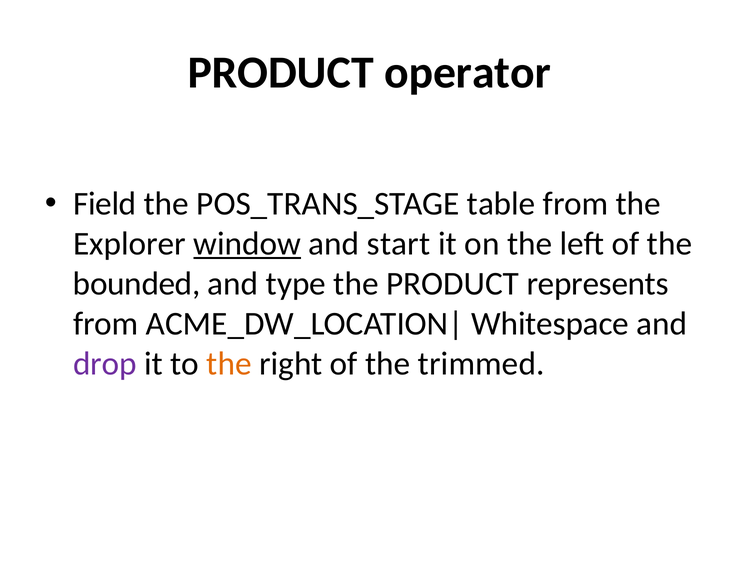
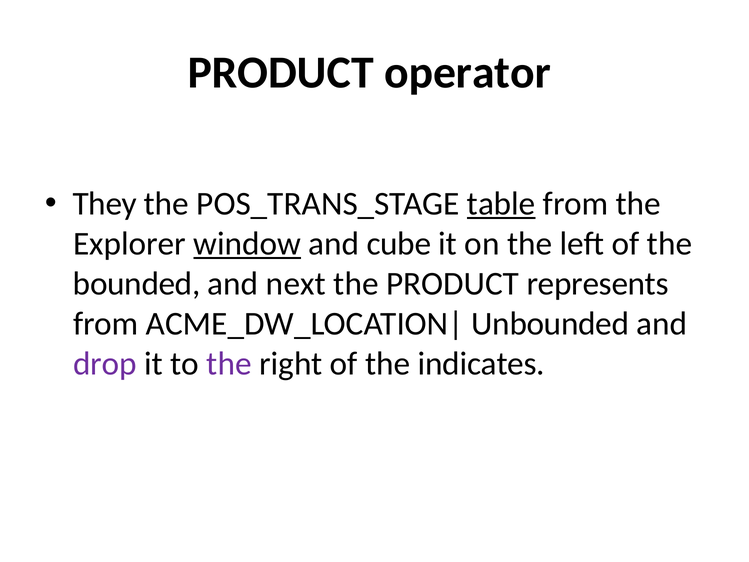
Field: Field -> They (105, 204)
table underline: none -> present (501, 204)
start: start -> cube (399, 244)
type: type -> next (296, 284)
Whitespace: Whitespace -> Unbounded (550, 324)
the colour: orange -> purple (229, 364)
trimmed: trimmed -> indicates (481, 364)
